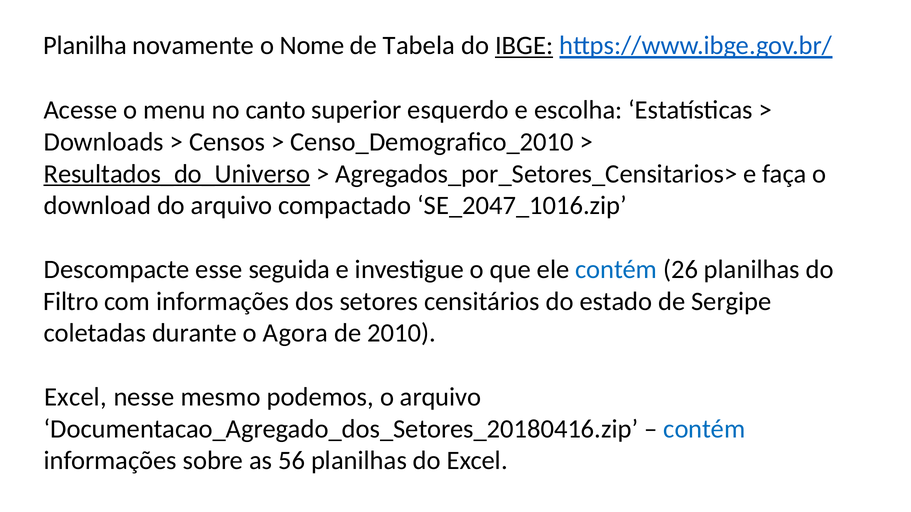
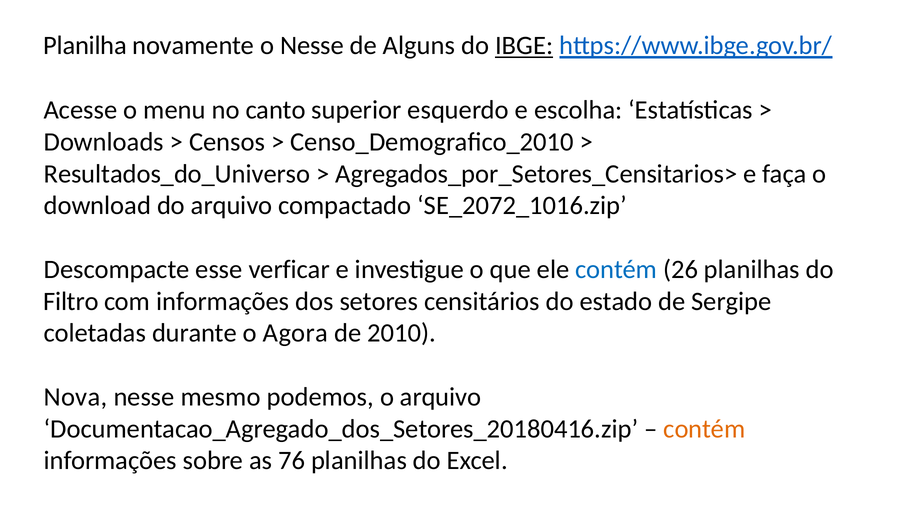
o Nome: Nome -> Nesse (312, 46)
Tabela: Tabela -> Alguns (419, 46)
Resultados_do_Universo underline: present -> none (177, 174)
SE_2047_1016.zip: SE_2047_1016.zip -> SE_2072_1016.zip (522, 206)
seguida: seguida -> verficar (289, 270)
Excel: Excel -> Nova (75, 397)
contém colour: blue -> orange (704, 429)
56: 56 -> 76 (292, 461)
